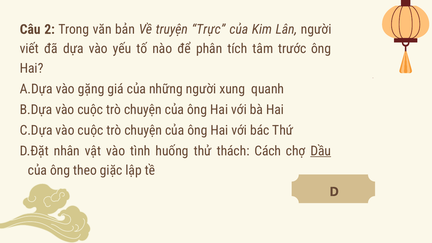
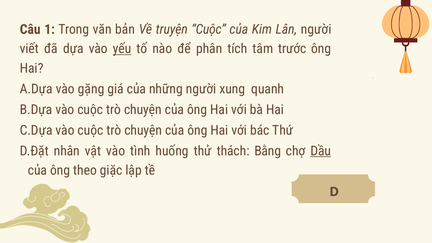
2: 2 -> 1 (50, 29)
truyện Trực: Trực -> Cuộc (209, 29)
yếu underline: none -> present (122, 49)
Cách: Cách -> Bằng (268, 151)
